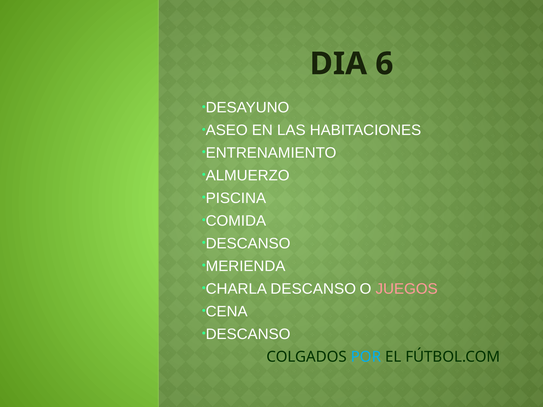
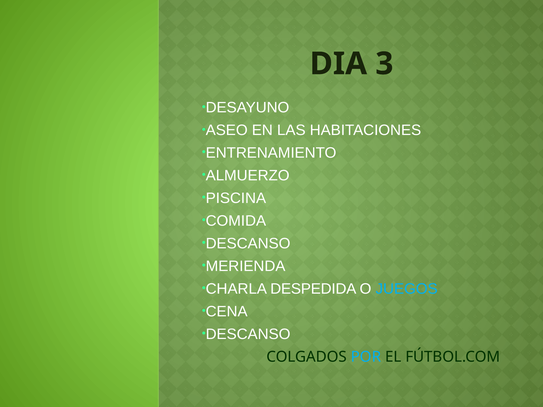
6: 6 -> 3 (384, 64)
CHARLA DESCANSO: DESCANSO -> DESPEDIDA (313, 289)
JUEGOS colour: pink -> light blue (407, 289)
